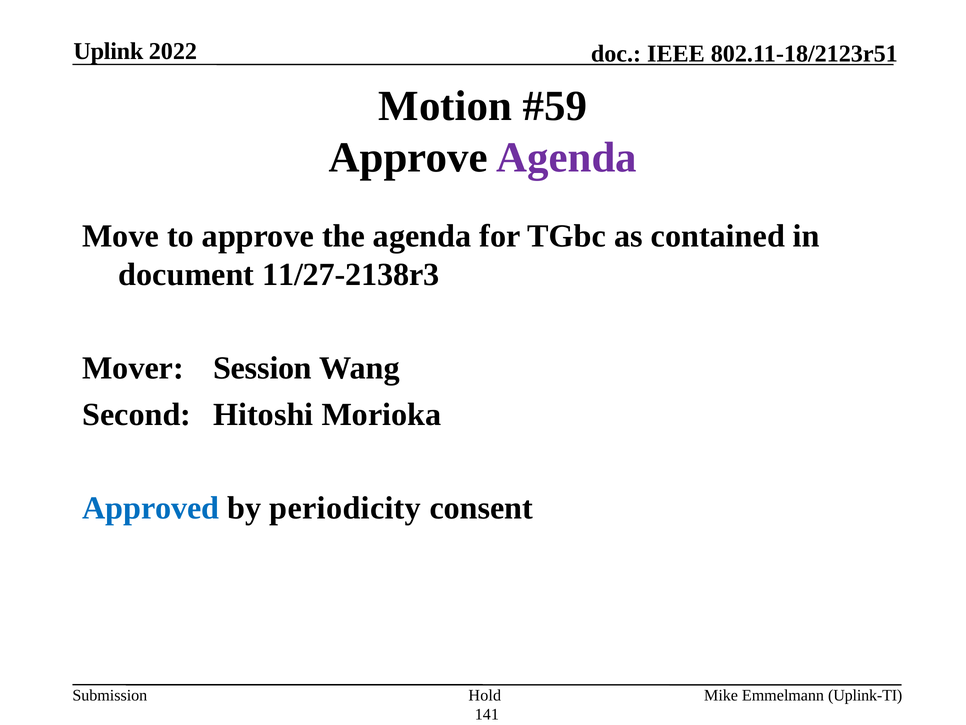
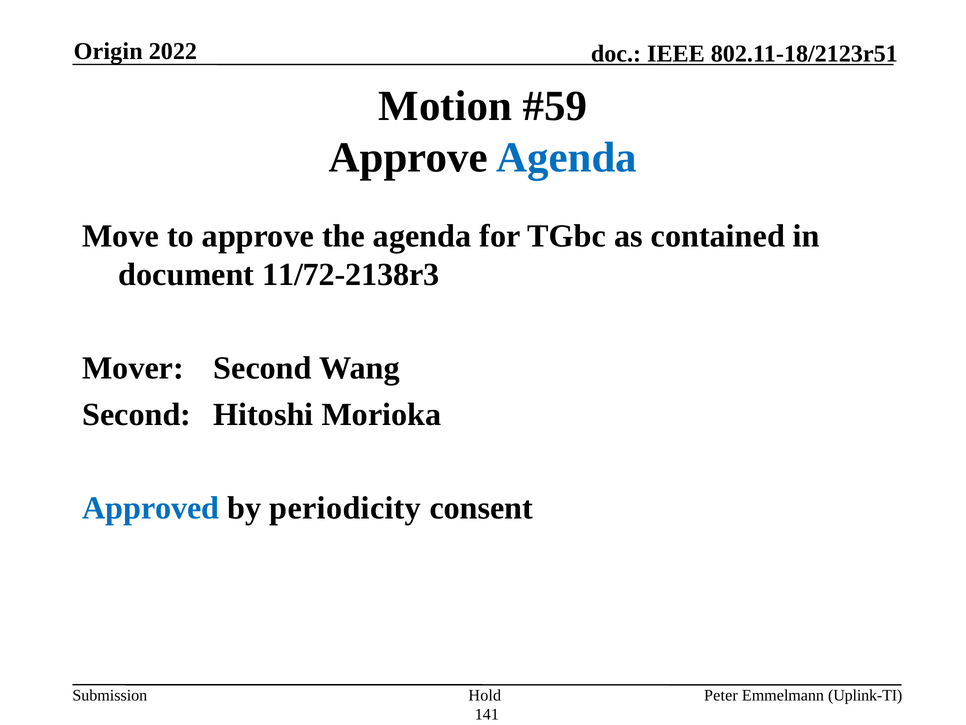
Uplink: Uplink -> Origin (108, 51)
Agenda colour: purple -> blue (567, 157)
11/27-2138r3: 11/27-2138r3 -> 11/72-2138r3 (351, 274)
Mover Session: Session -> Second (263, 368)
Mike: Mike -> Peter (721, 695)
